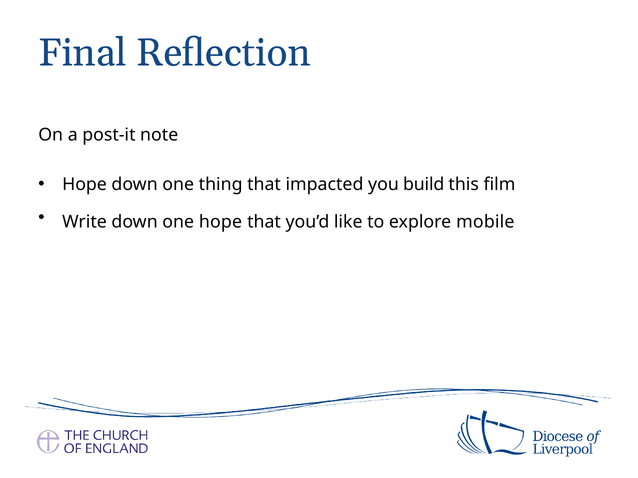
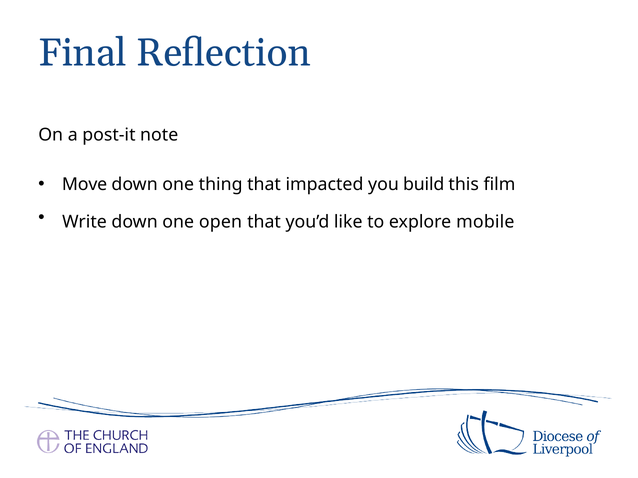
Hope: Hope -> Move (85, 185)
one hope: hope -> open (220, 222)
